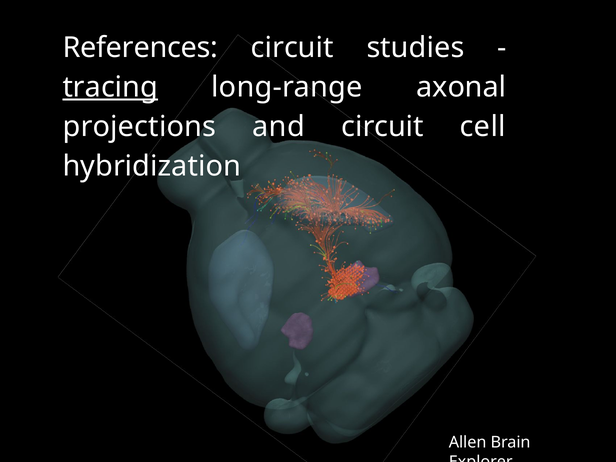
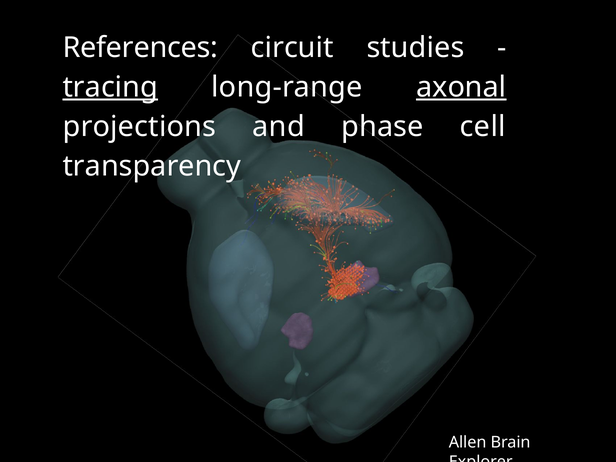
axonal underline: none -> present (461, 87)
and circuit: circuit -> phase (382, 127)
hybridization: hybridization -> transparency (152, 166)
